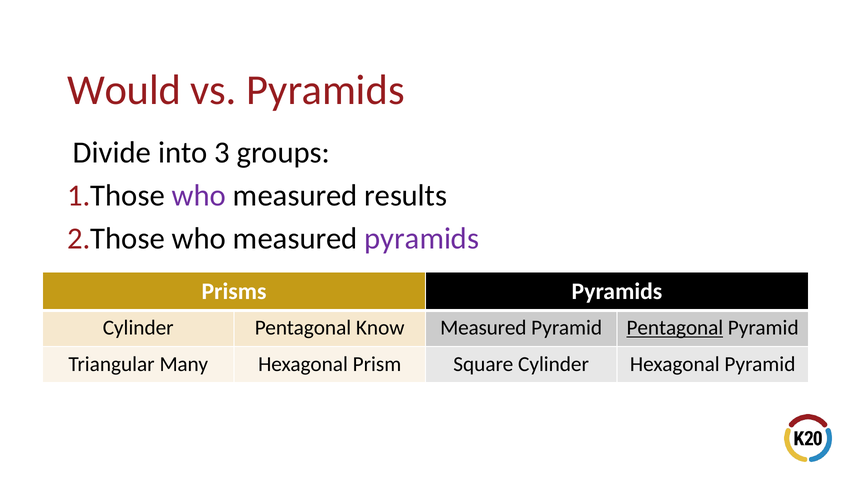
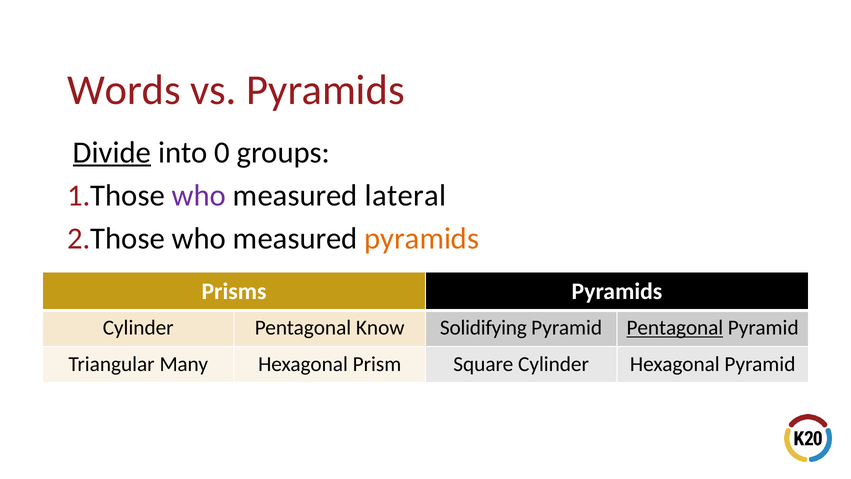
Would: Would -> Words (124, 90)
Divide underline: none -> present (112, 152)
3: 3 -> 0 (222, 152)
results: results -> lateral (405, 195)
pyramids colour: purple -> orange (422, 238)
Measured: Measured -> Solidifying (483, 328)
